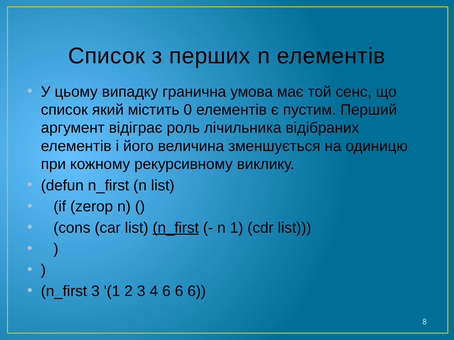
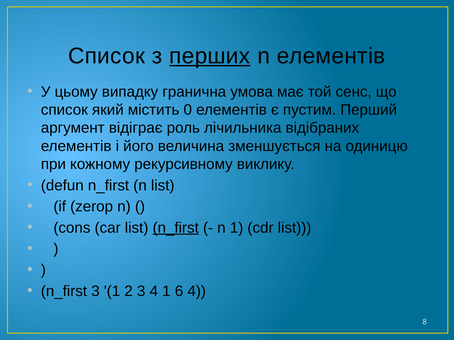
перших underline: none -> present (210, 56)
4 6: 6 -> 1 (166, 292)
6: 6 -> 4 (197, 292)
